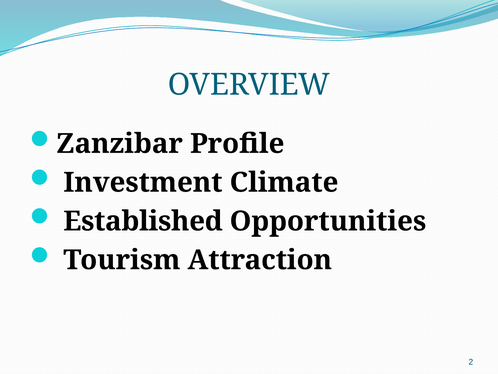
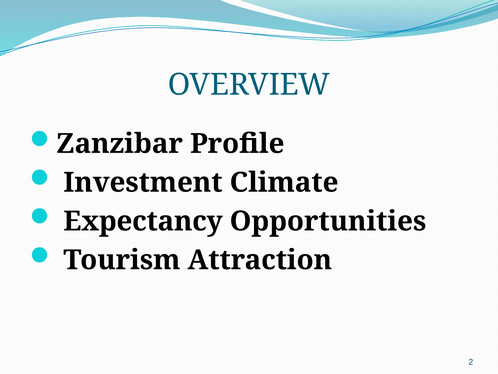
Established: Established -> Expectancy (143, 221)
